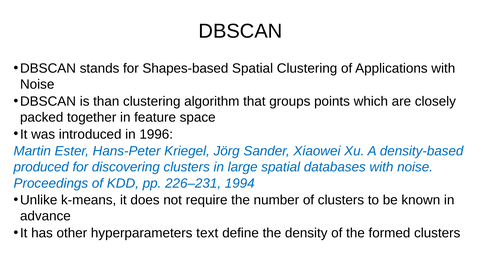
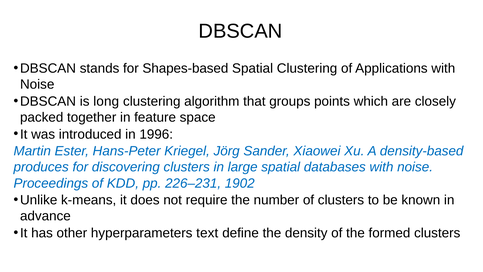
than: than -> long (106, 101)
produced: produced -> produces (41, 167)
1994: 1994 -> 1902 (240, 183)
